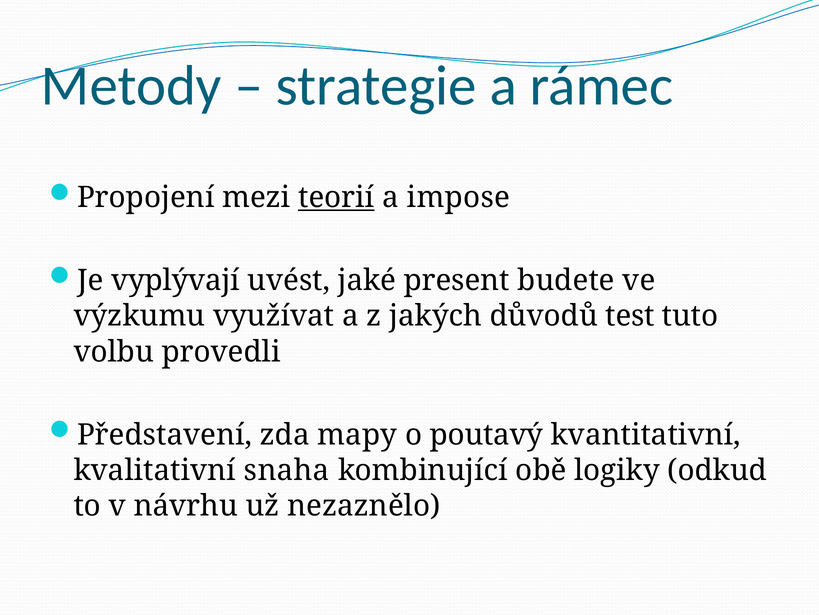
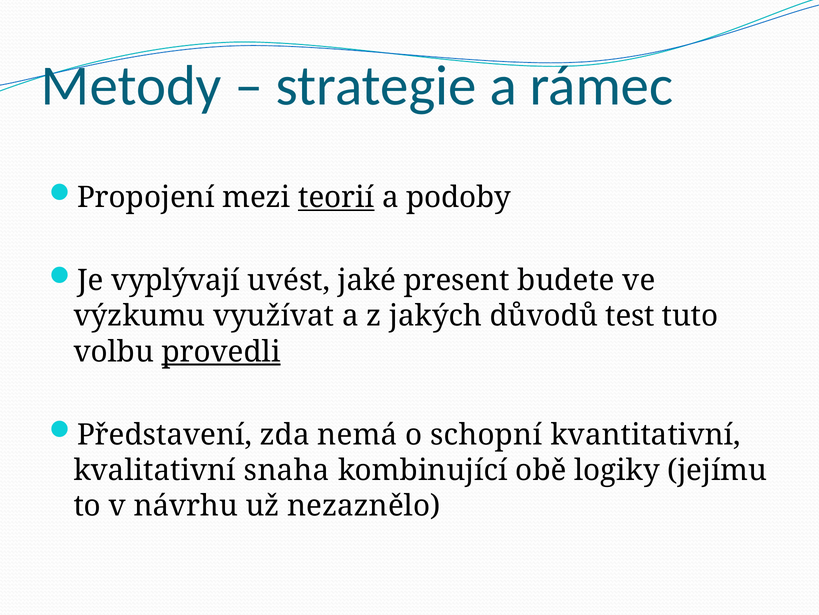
impose: impose -> podoby (459, 197)
provedli underline: none -> present (221, 351)
mapy: mapy -> nemá (357, 434)
poutavý: poutavý -> schopní (486, 434)
odkud: odkud -> jejímu (717, 470)
